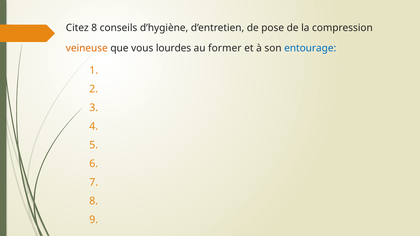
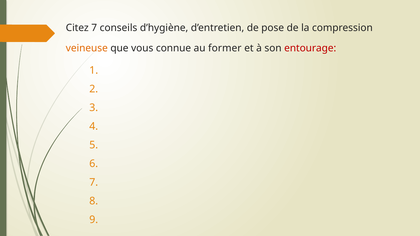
Citez 8: 8 -> 7 (94, 28)
lourdes: lourdes -> connue (174, 48)
entourage colour: blue -> red (310, 48)
